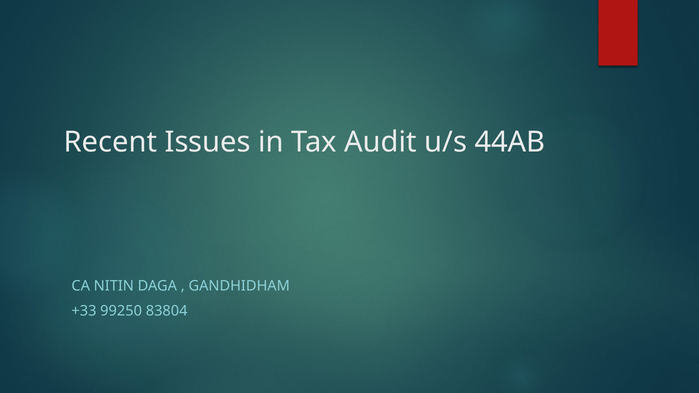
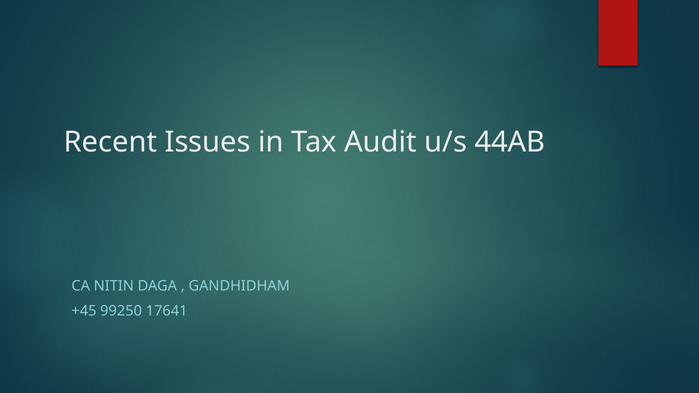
+33: +33 -> +45 (84, 311)
83804: 83804 -> 17641 (167, 311)
